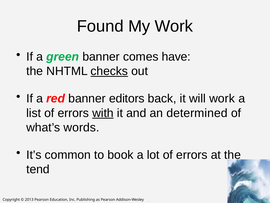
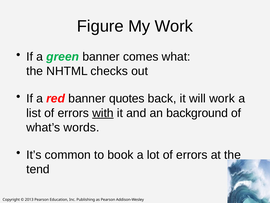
Found: Found -> Figure (100, 26)
have: have -> what (176, 57)
checks underline: present -> none (109, 71)
editors: editors -> quotes (127, 98)
determined: determined -> background (197, 113)
